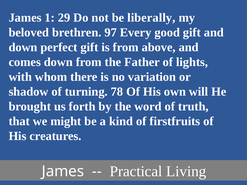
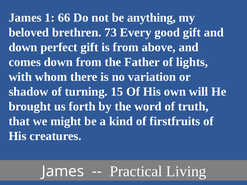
29: 29 -> 66 (64, 18)
liberally: liberally -> anything (151, 18)
97: 97 -> 73 (111, 33)
78: 78 -> 15 (117, 92)
